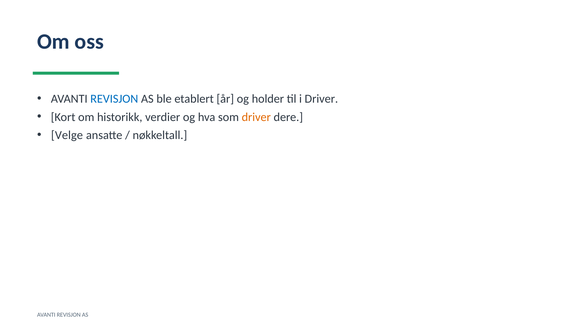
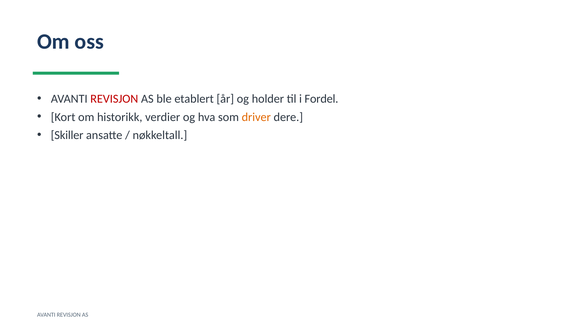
REVISJON colour: blue -> red (114, 99)
i Driver: Driver -> Fordel (321, 99)
Velge: Velge -> Skiller (67, 135)
